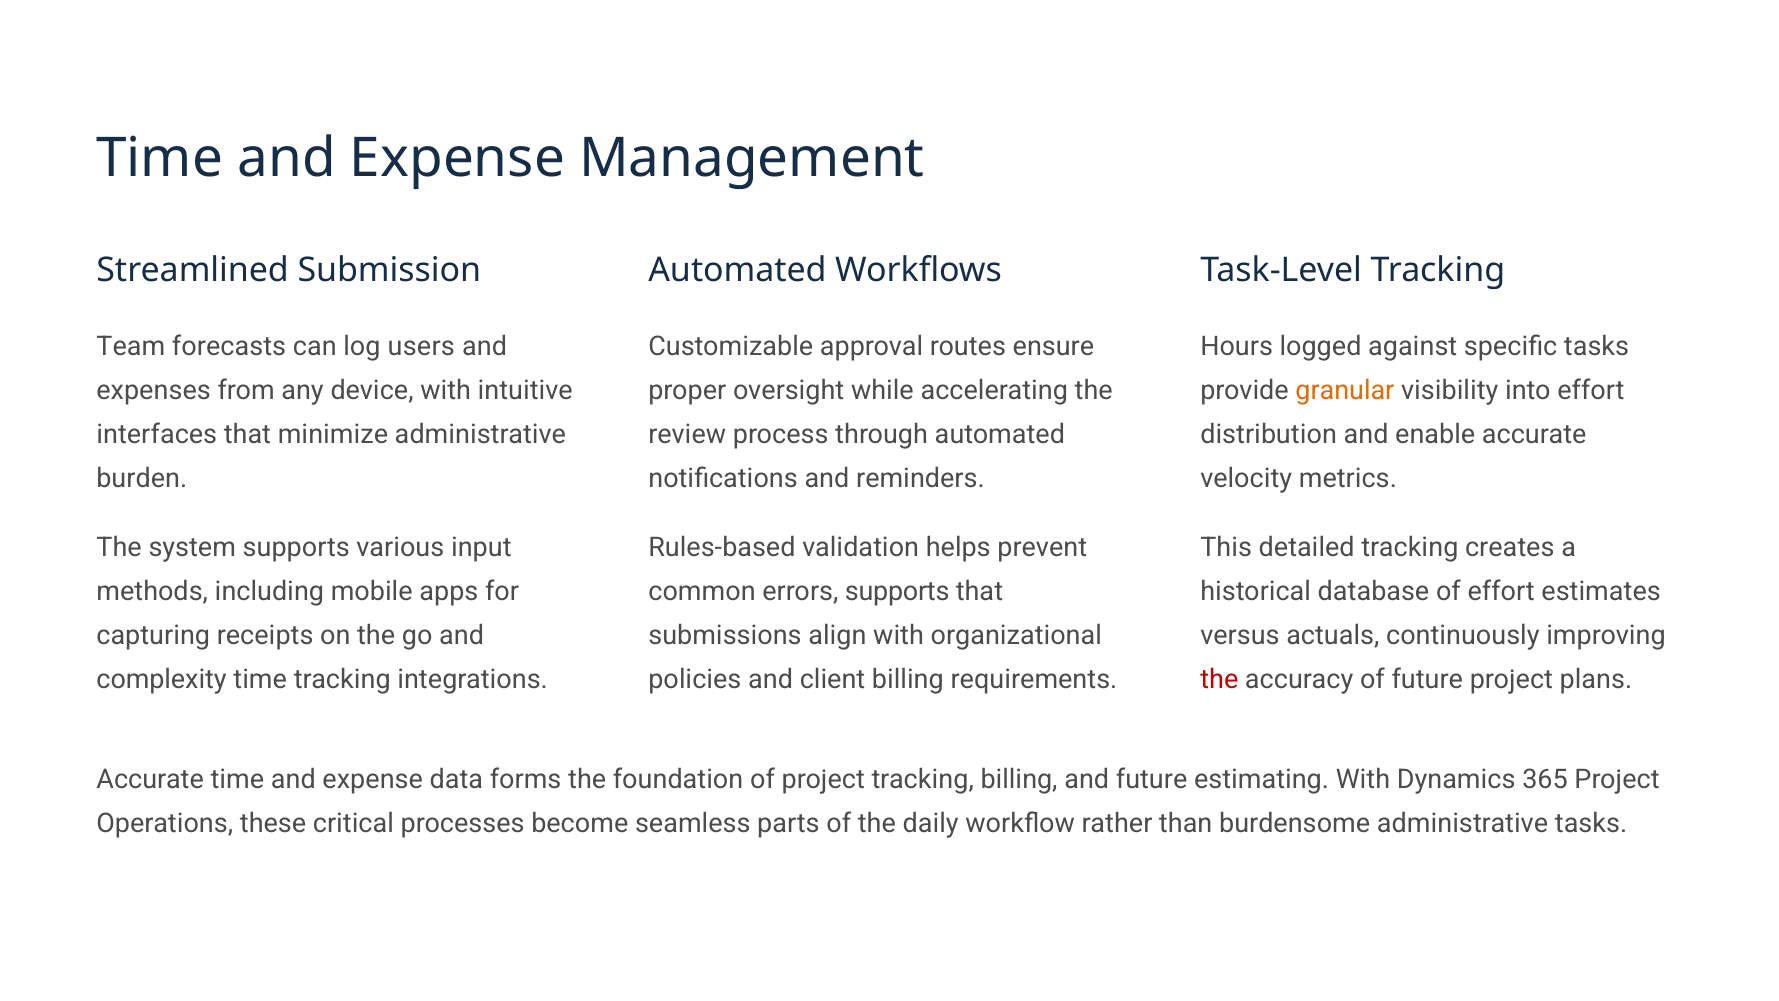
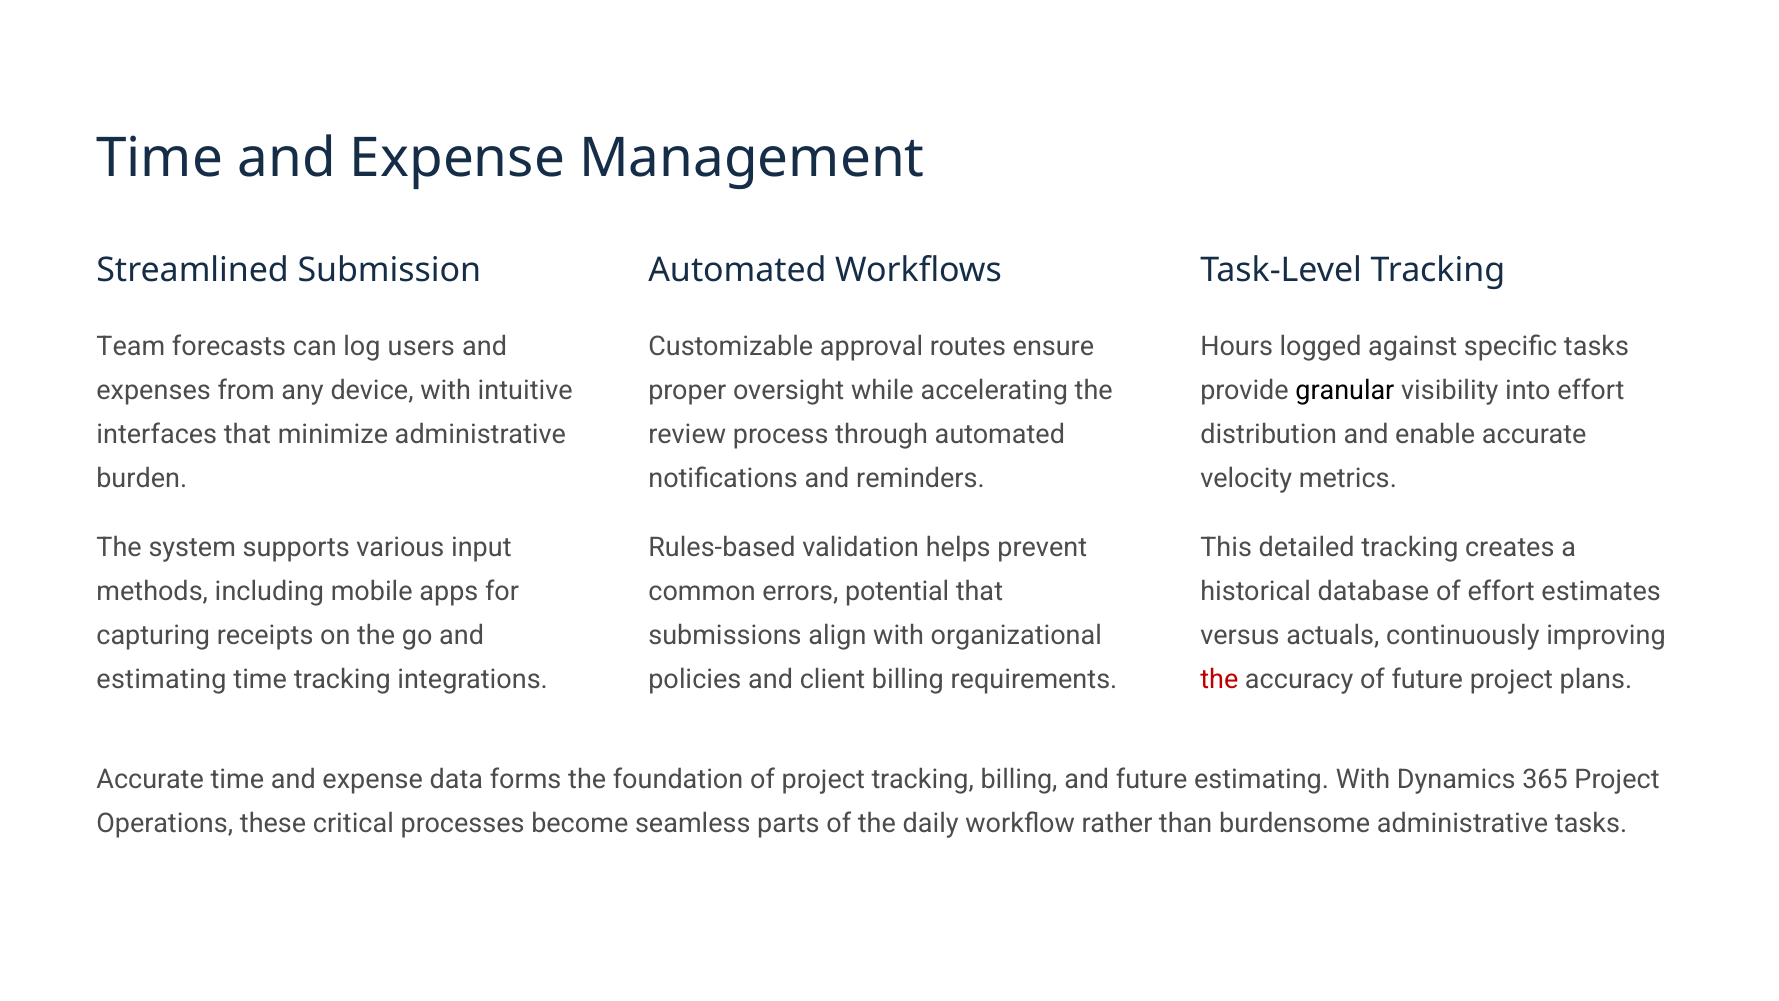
granular colour: orange -> black (1345, 390)
errors supports: supports -> potential (897, 591)
complexity: complexity -> estimating (161, 679)
